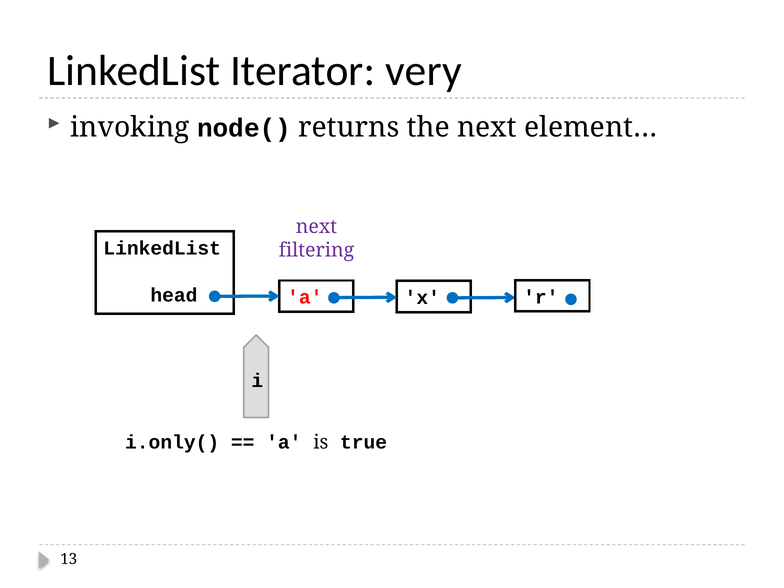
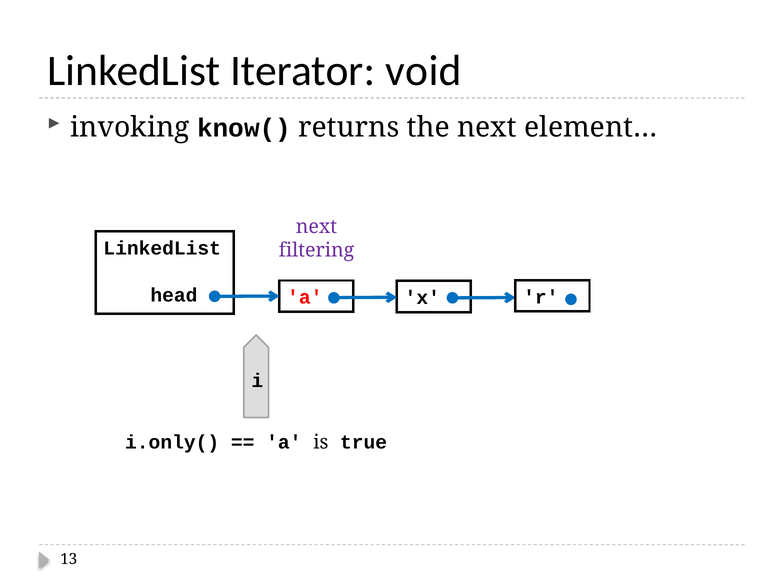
very: very -> void (423, 71)
node(: node( -> know( (244, 128)
